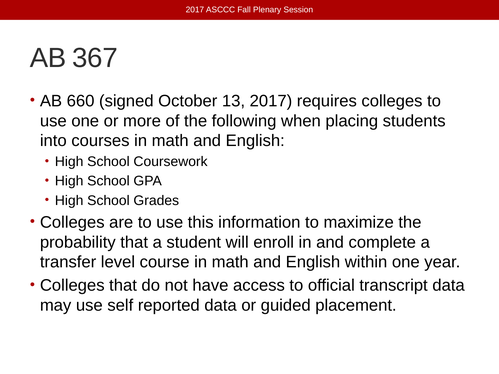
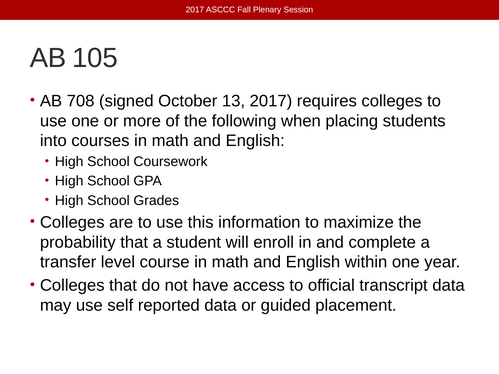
367: 367 -> 105 (95, 58)
660: 660 -> 708 (81, 101)
